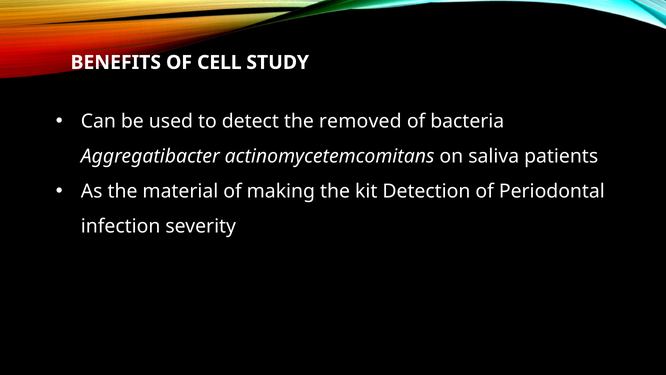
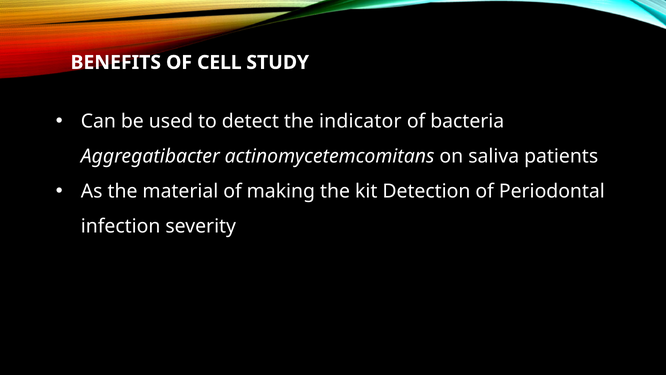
removed: removed -> indicator (360, 121)
